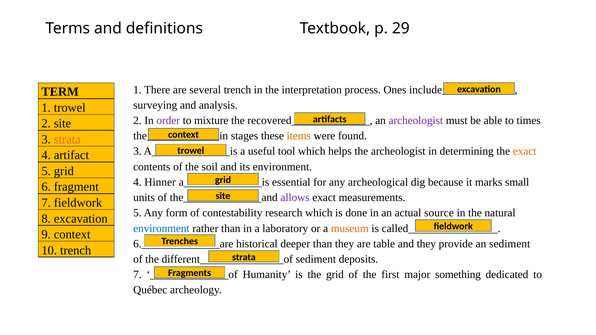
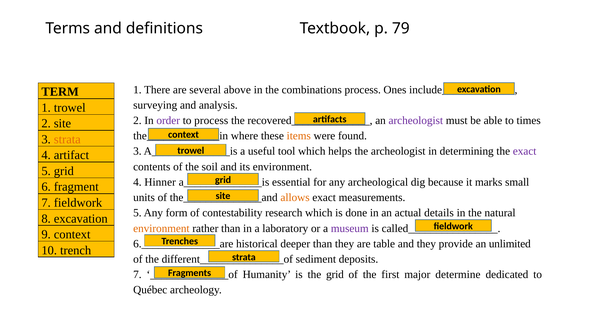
29: 29 -> 79 (401, 28)
several trench: trench -> above (237, 90)
interpretation: interpretation -> combinations (312, 90)
to mixture: mixture -> process (211, 121)
stages: stages -> where (245, 136)
exact colour: orange -> purple (525, 151)
allows colour: purple -> orange (295, 198)
source: source -> details (439, 213)
environment colour: blue -> orange (161, 228)
museum colour: orange -> purple (350, 228)
an sediment: sediment -> unlimited (510, 244)
something: something -> determine (458, 275)
